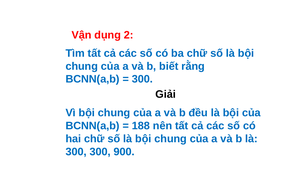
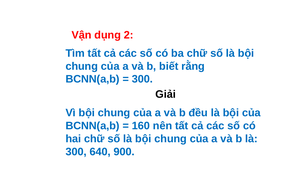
188: 188 -> 160 (141, 126)
300 300: 300 -> 640 (100, 152)
